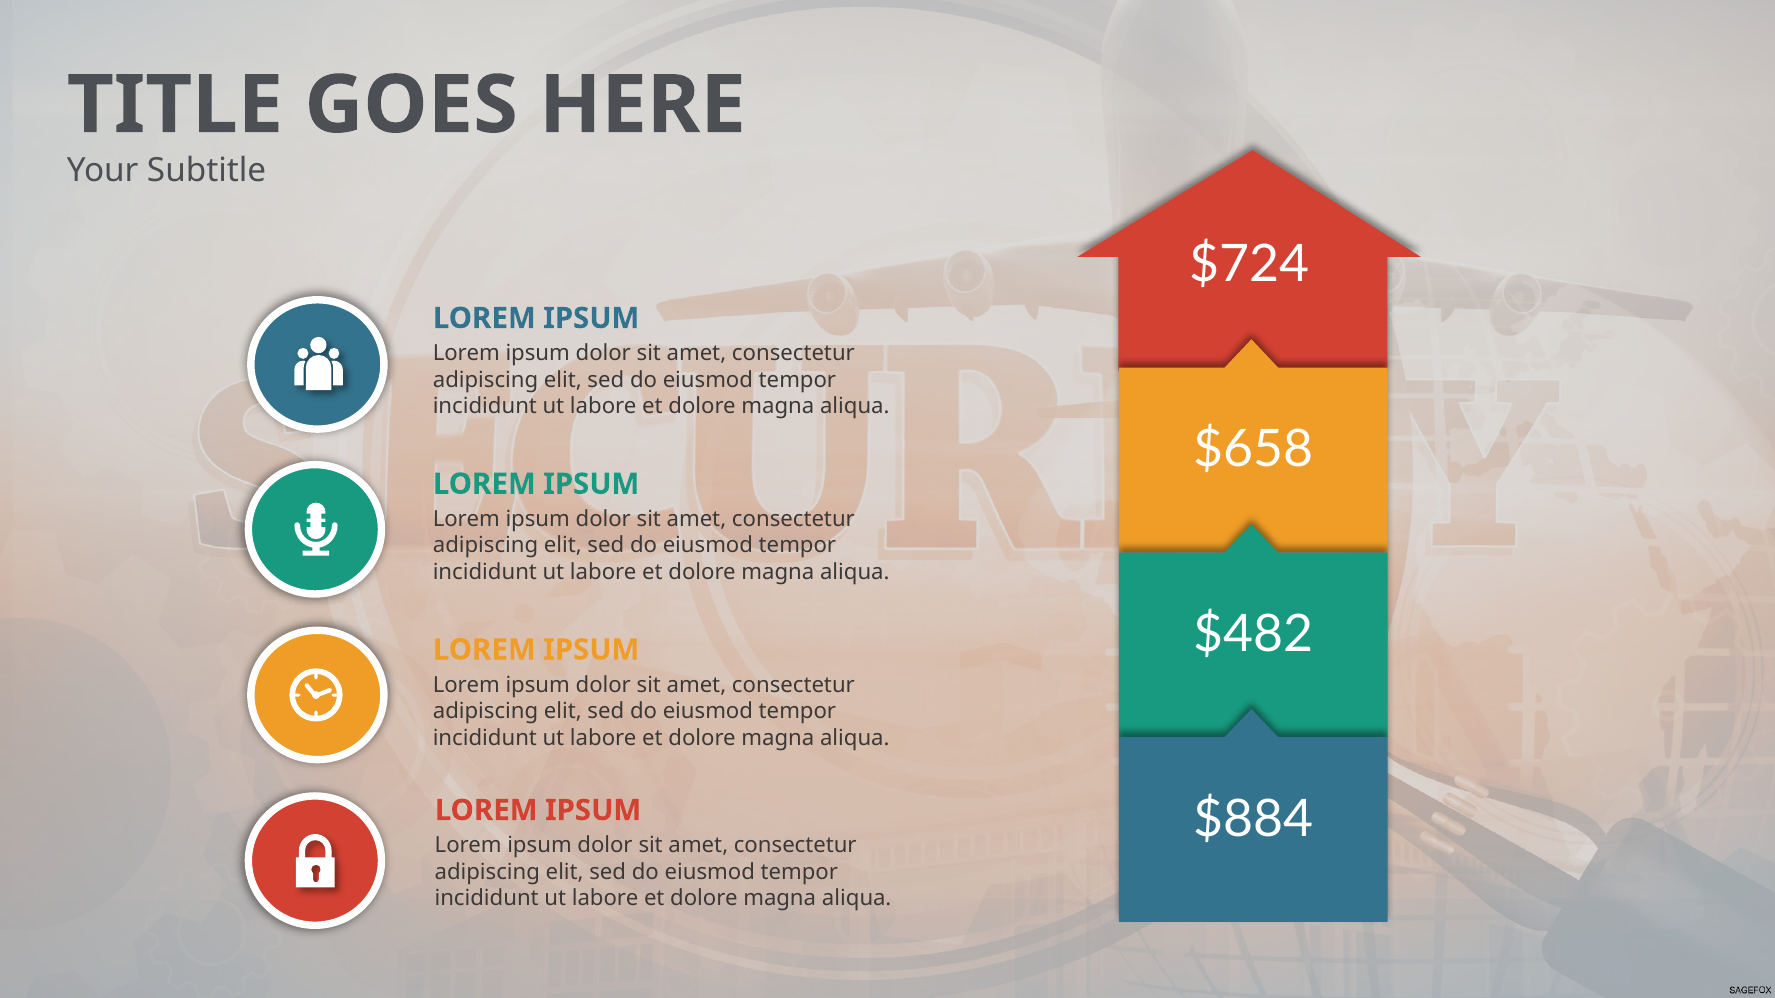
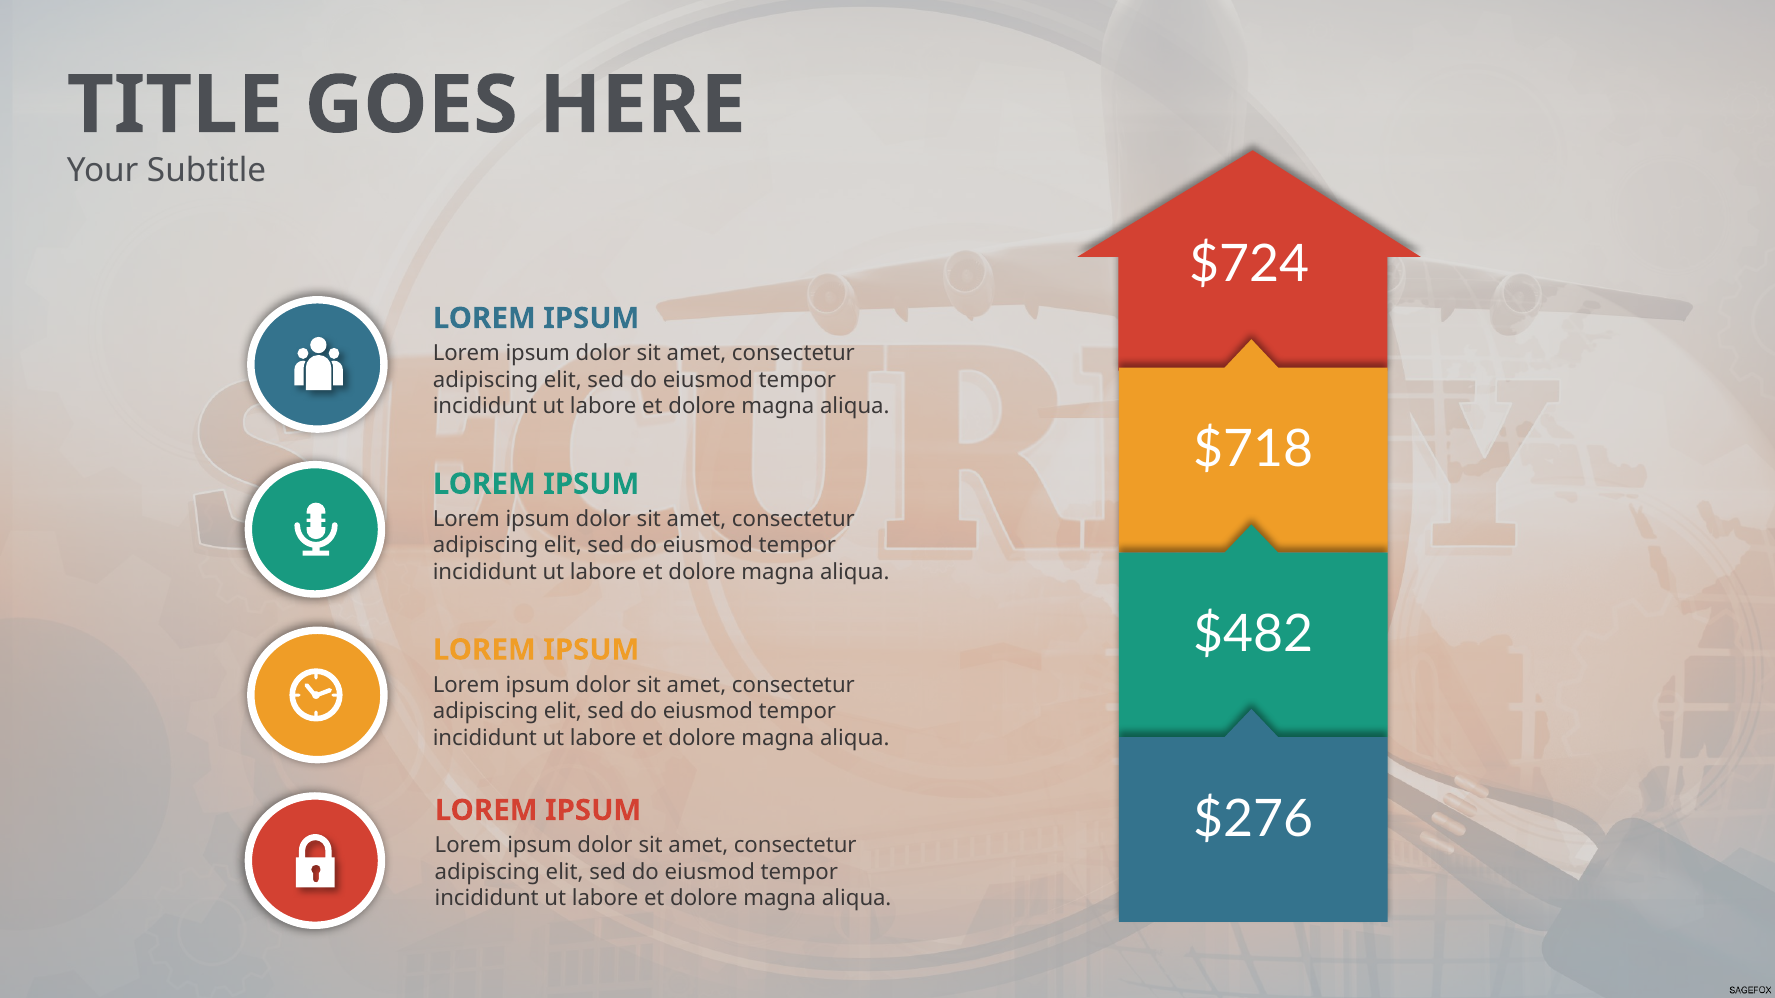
$658: $658 -> $718 (1253, 450)
$884: $884 -> $276 (1253, 819)
